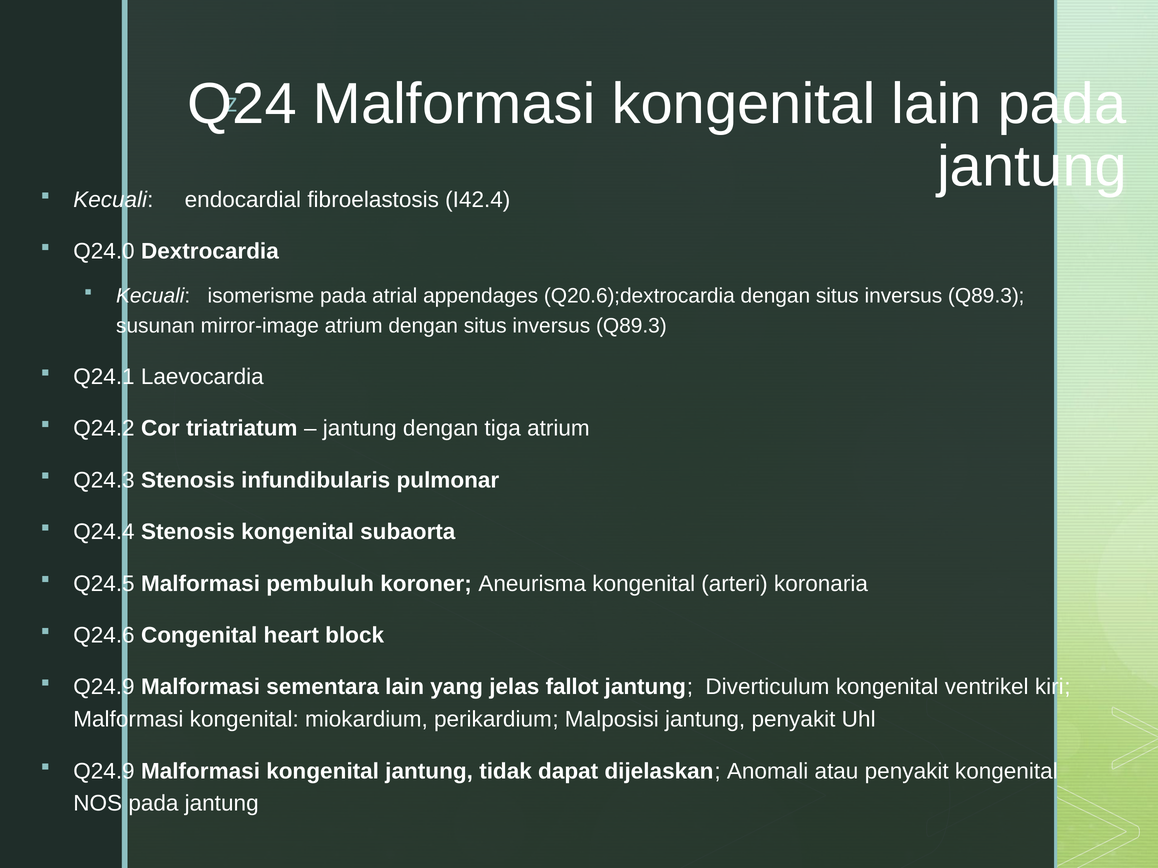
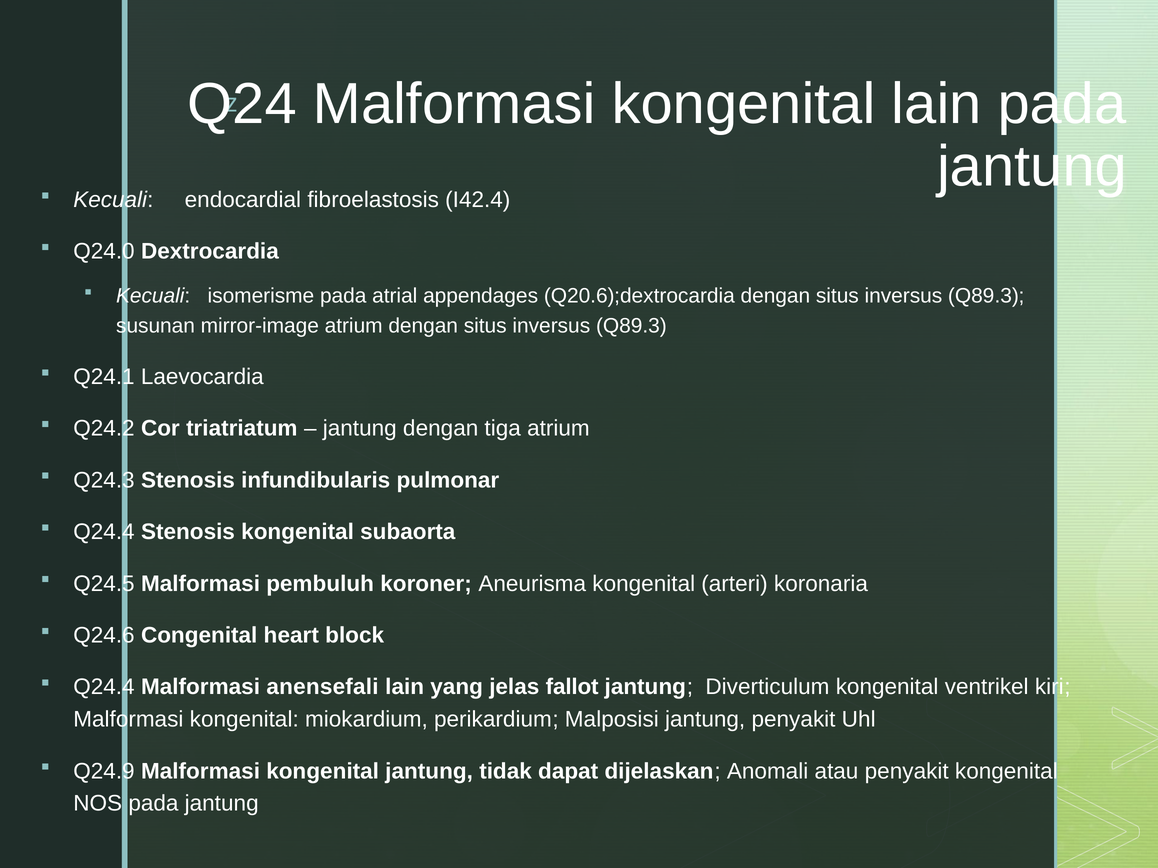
Q24.9: Q24.9 -> Q24.4 (104, 687)
sementara: sementara -> anensefali (323, 687)
